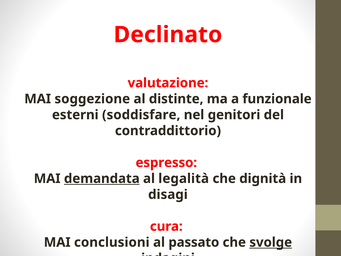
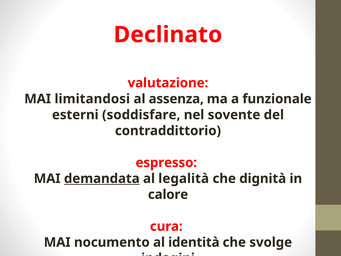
soggezione: soggezione -> limitandosi (92, 99)
distinte: distinte -> assenza (176, 99)
genitori: genitori -> sovente (234, 115)
disagi: disagi -> calore (168, 194)
conclusioni: conclusioni -> nocumento (112, 242)
passato: passato -> identità (194, 242)
svolge underline: present -> none (271, 242)
